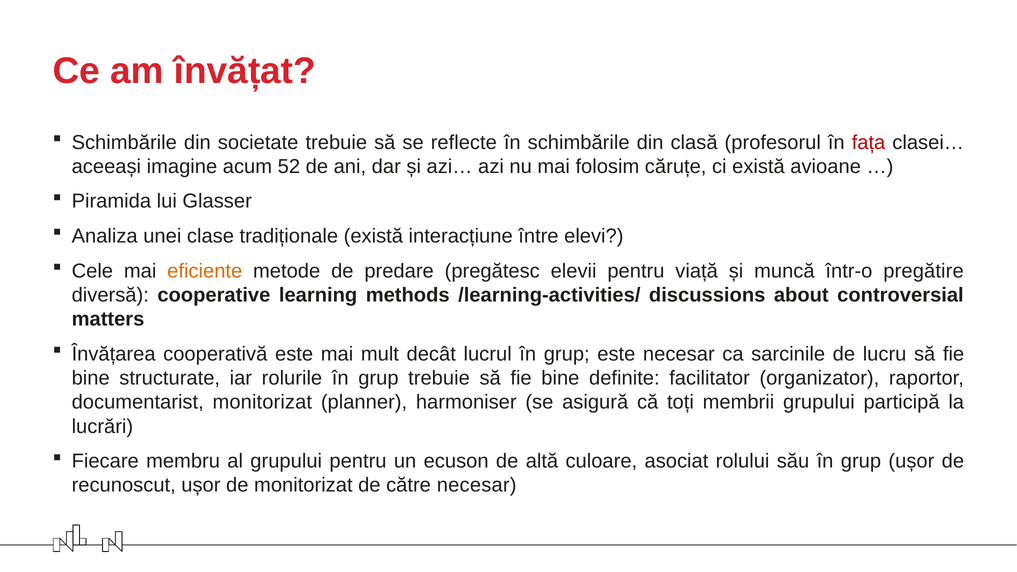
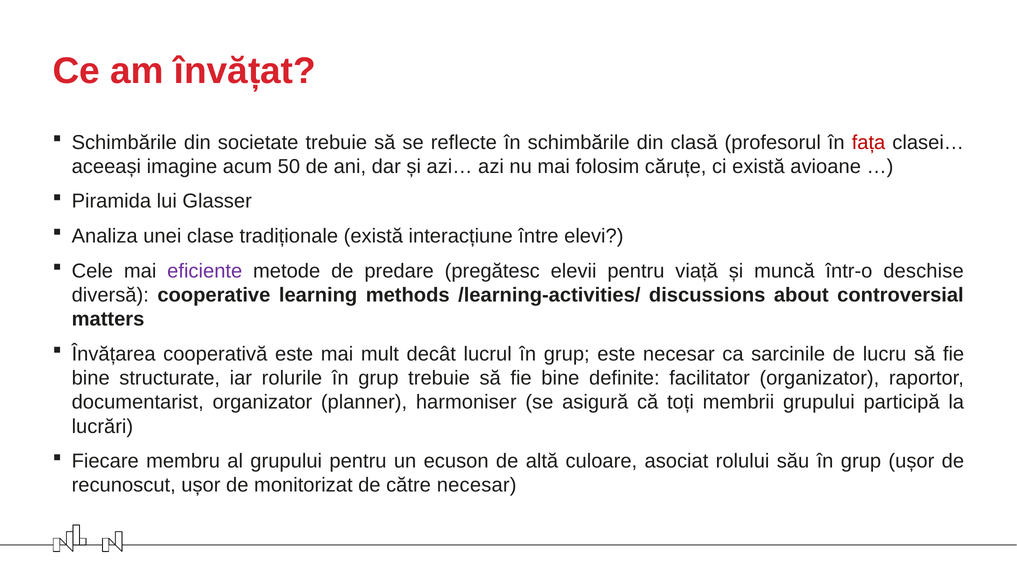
52: 52 -> 50 (289, 167)
eficiente colour: orange -> purple (205, 271)
pregătire: pregătire -> deschise (923, 271)
documentarist monitorizat: monitorizat -> organizator (262, 402)
